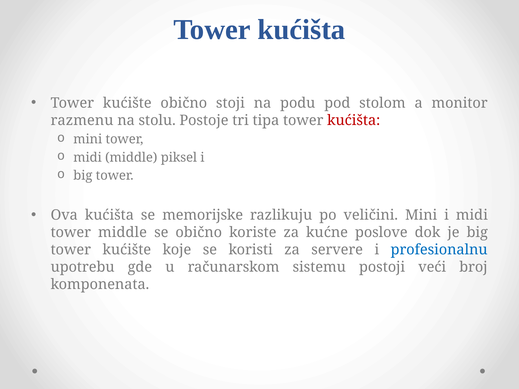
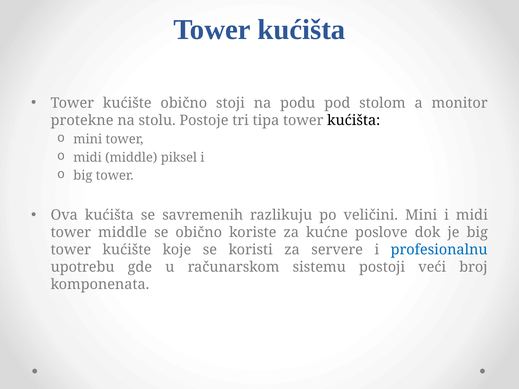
razmenu: razmenu -> protekne (82, 120)
kućišta colour: red -> black (354, 120)
memorijske: memorijske -> savremenih (203, 215)
